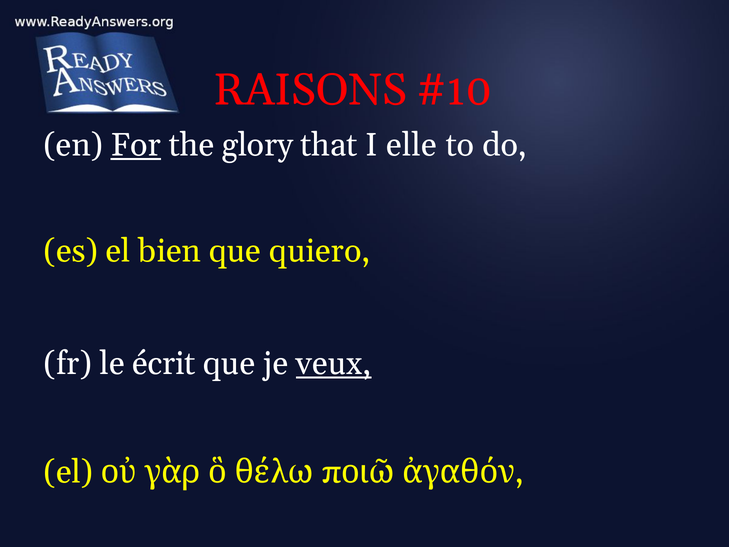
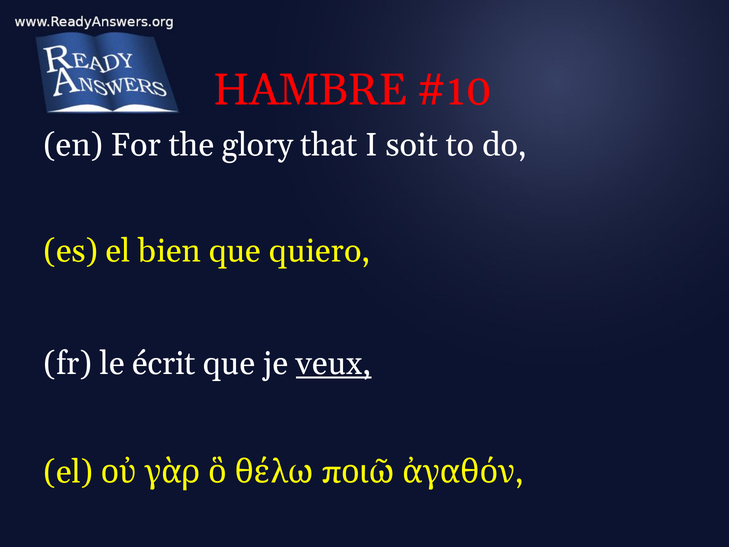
RAISONS: RAISONS -> HAMBRE (310, 90)
For underline: present -> none (136, 145)
elle: elle -> soit (412, 145)
